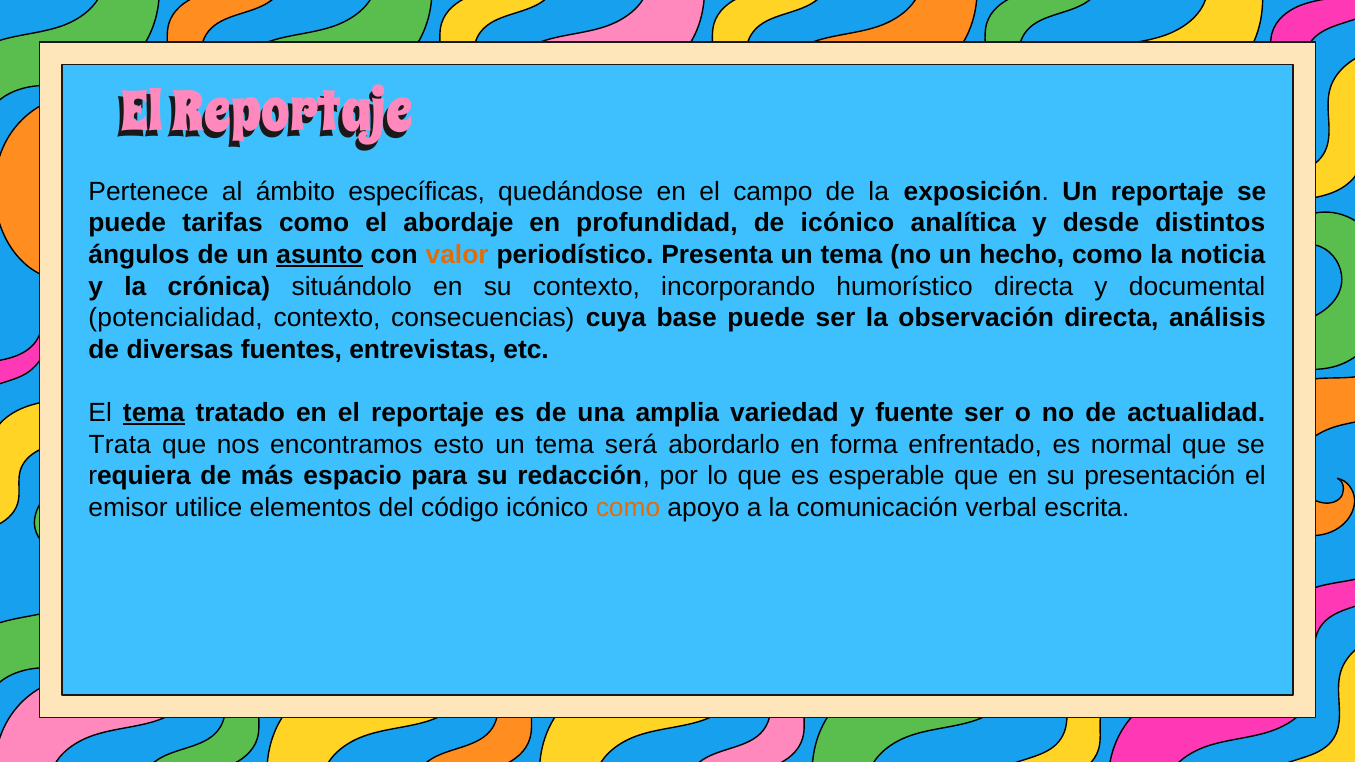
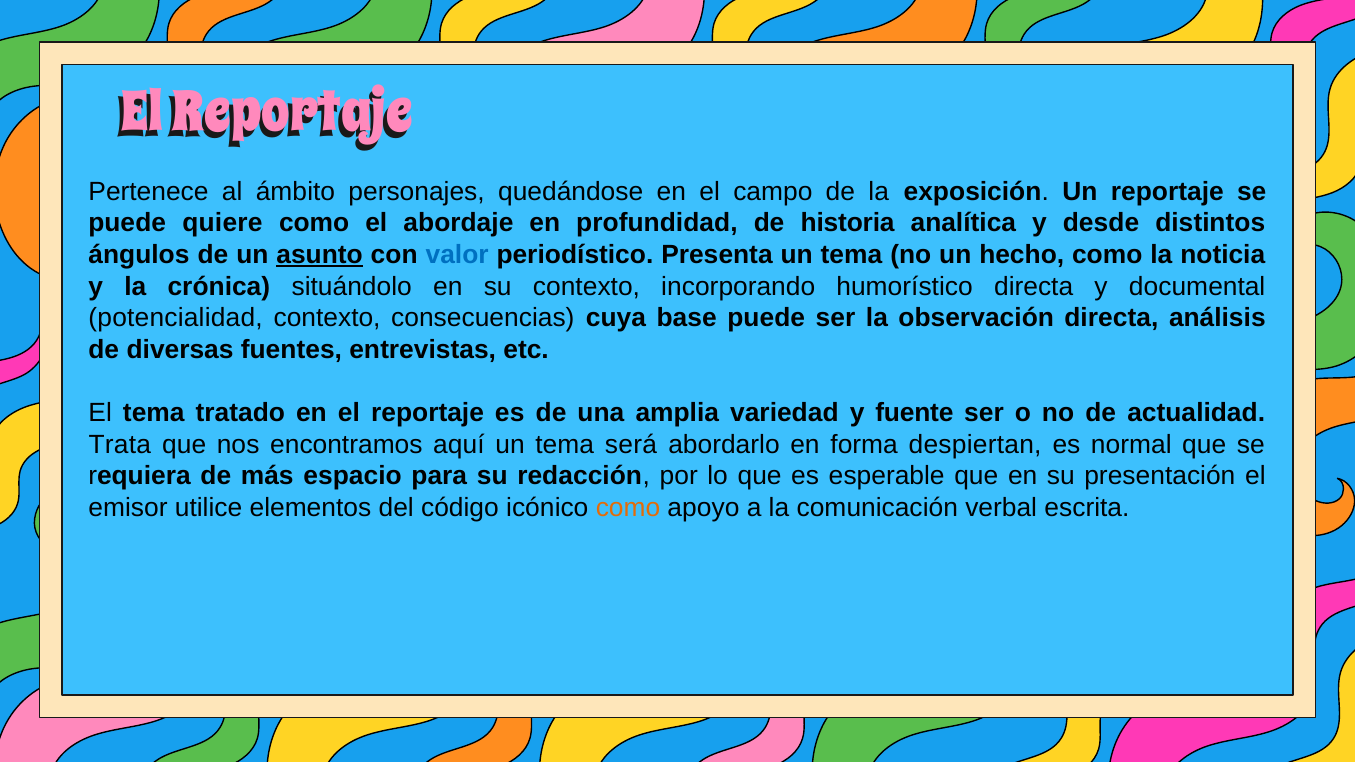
específicas: específicas -> personajes (417, 192)
tarifas: tarifas -> quiere (222, 223)
de icónico: icónico -> historia (848, 223)
valor colour: orange -> blue (457, 255)
tema underline: present -> none (154, 413)
esto: esto -> aquí (459, 445)
enfrentado: enfrentado -> despiertan (975, 445)
